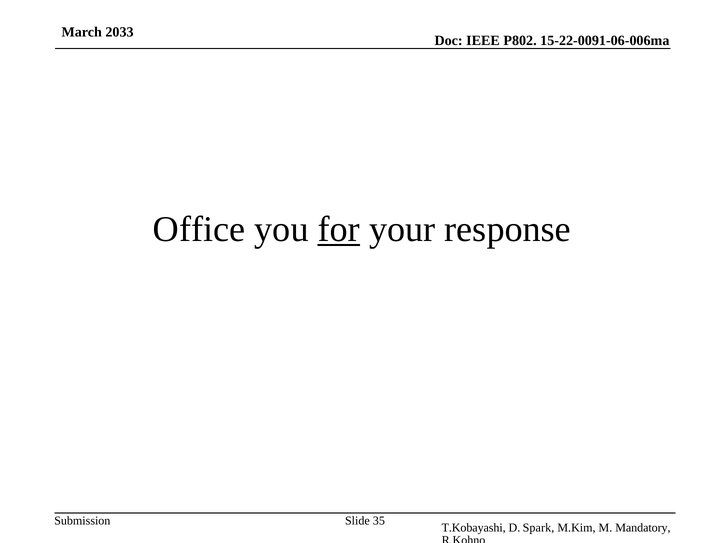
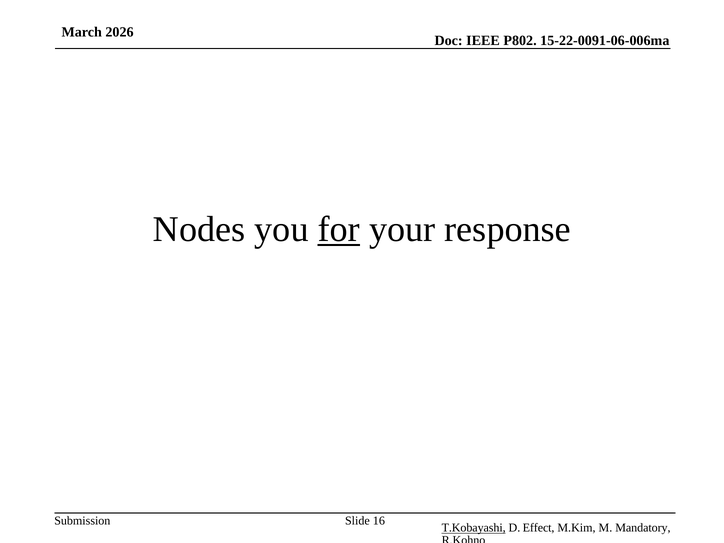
2033: 2033 -> 2026 (120, 32)
Office: Office -> Nodes (199, 229)
35: 35 -> 16 (379, 521)
T.Kobayashi underline: none -> present (474, 528)
Spark: Spark -> Effect (539, 528)
